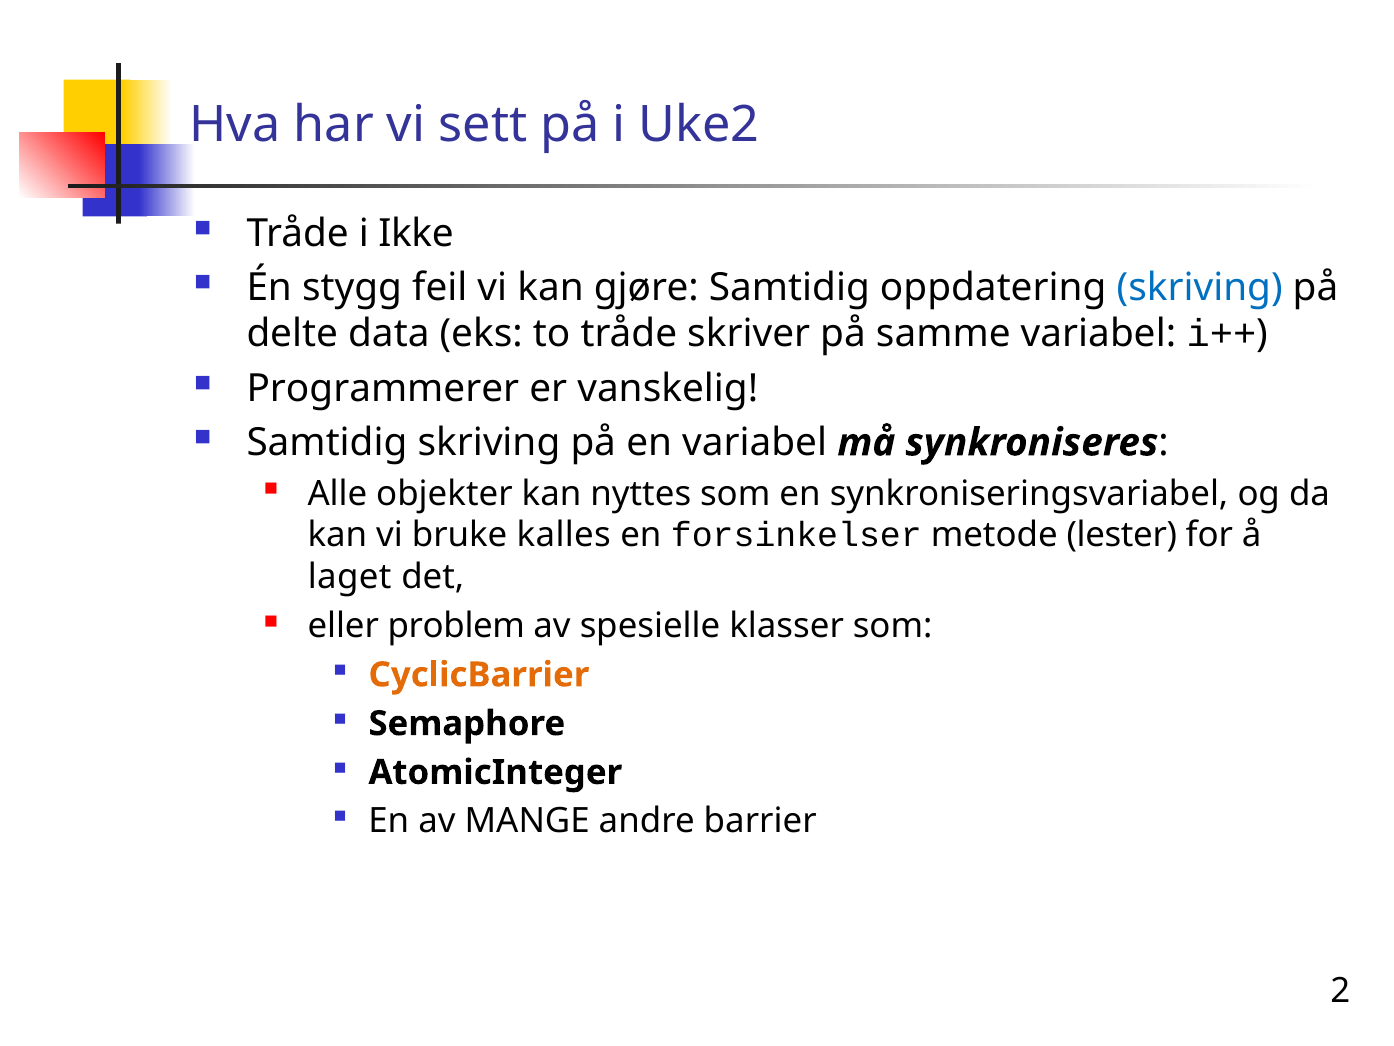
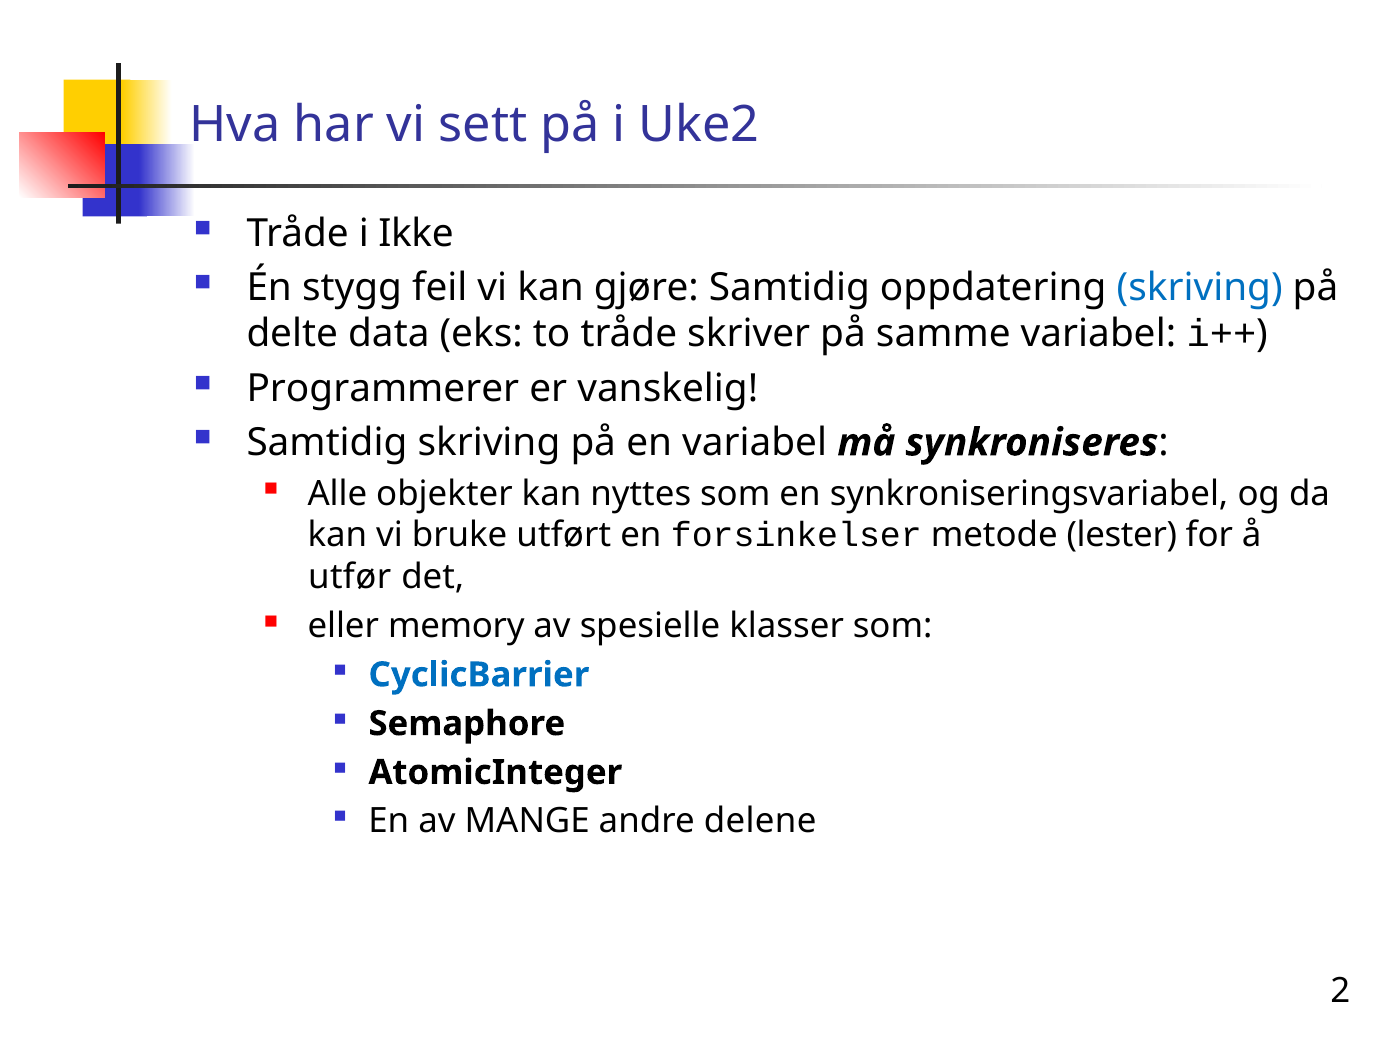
kalles: kalles -> utført (564, 535)
laget: laget -> utfør (350, 577)
problem: problem -> memory (456, 626)
CyclicBarrier colour: orange -> blue (479, 675)
barrier: barrier -> delene (760, 821)
